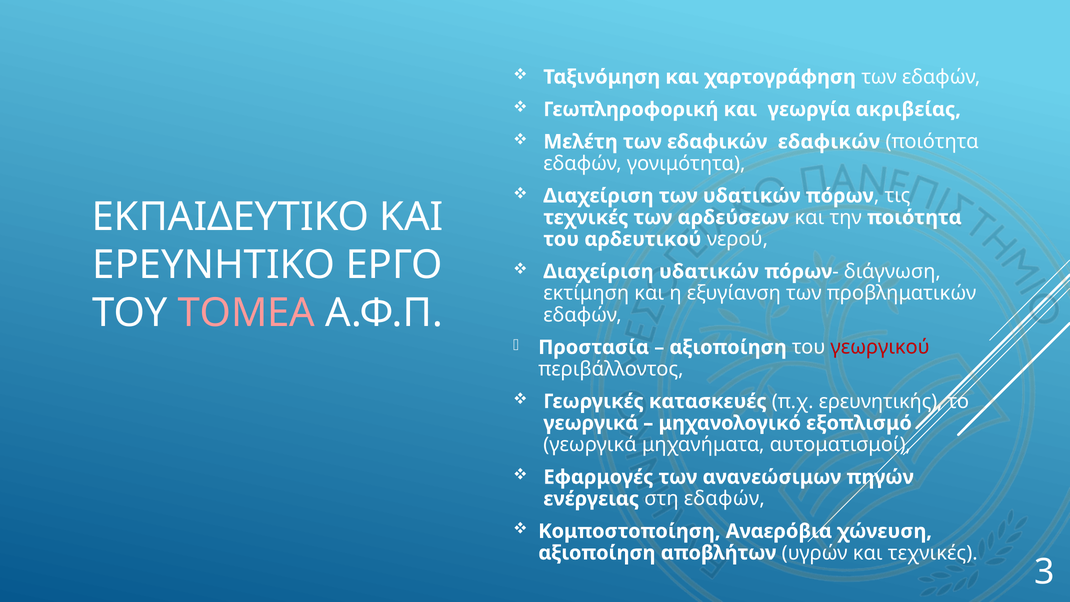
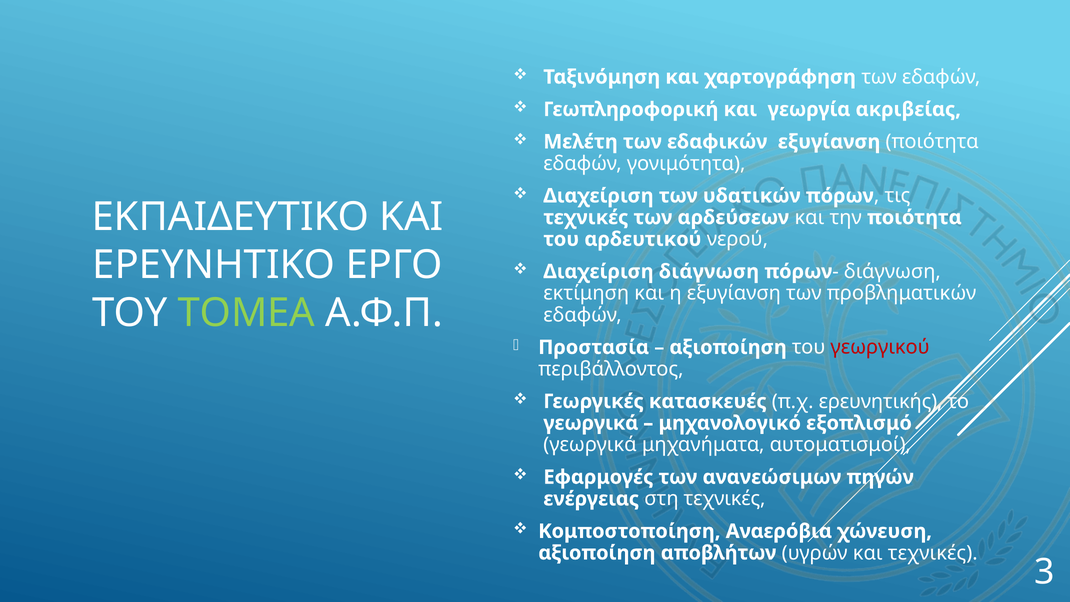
εδαφικών εδαφικών: εδαφικών -> εξυγίανση (829, 142)
Διαχείριση υδατικών: υδατικών -> διάγνωση (709, 272)
ΤΟΜΕΑ colour: pink -> light green (246, 313)
στη εδαφών: εδαφών -> τεχνικές (725, 499)
